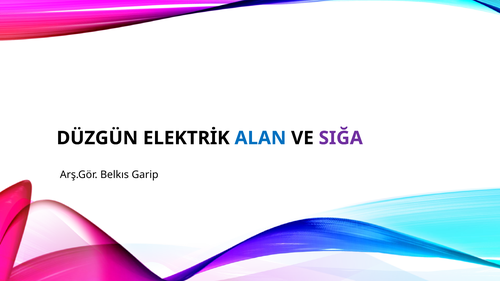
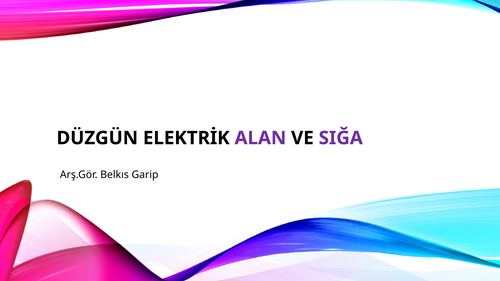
ALAN colour: blue -> purple (260, 138)
